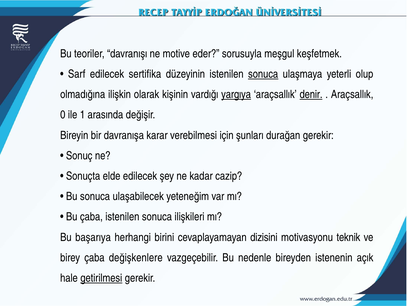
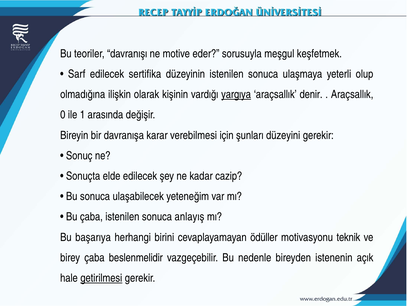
sonuca underline: present -> none (263, 74)
denir underline: present -> none (311, 95)
durağan: durağan -> düzeyini (283, 135)
ilişkileri: ilişkileri -> anlayış (189, 217)
dizisini: dizisini -> ödüller (264, 237)
değişkenlere: değişkenlere -> beslenmelidir (136, 258)
